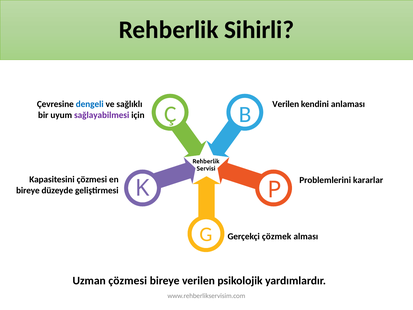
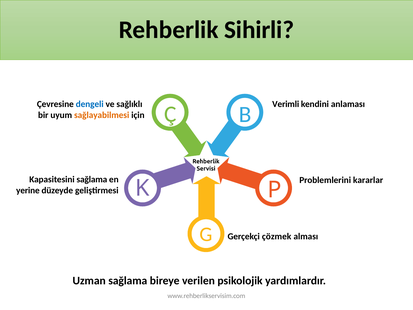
Verilen: Verilen -> Verimli (286, 104)
sağlayabilmesi colour: purple -> orange (102, 115)
Kapasitesini çözmesi: çözmesi -> sağlama (92, 179)
bireye: bireye -> yerine (28, 190)
Uzman çözmesi: çözmesi -> sağlama (128, 280)
